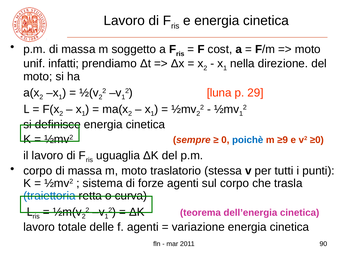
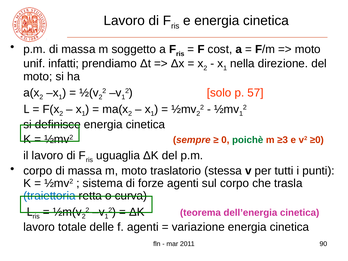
luna: luna -> solo (219, 93)
29: 29 -> 57 (256, 93)
poichè colour: blue -> green (248, 140)
≥9: ≥9 -> ≥3 (283, 140)
